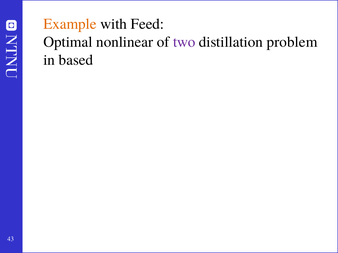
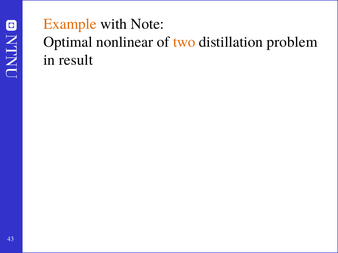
Feed: Feed -> Note (147, 24)
two colour: purple -> orange (184, 42)
based: based -> result (76, 60)
